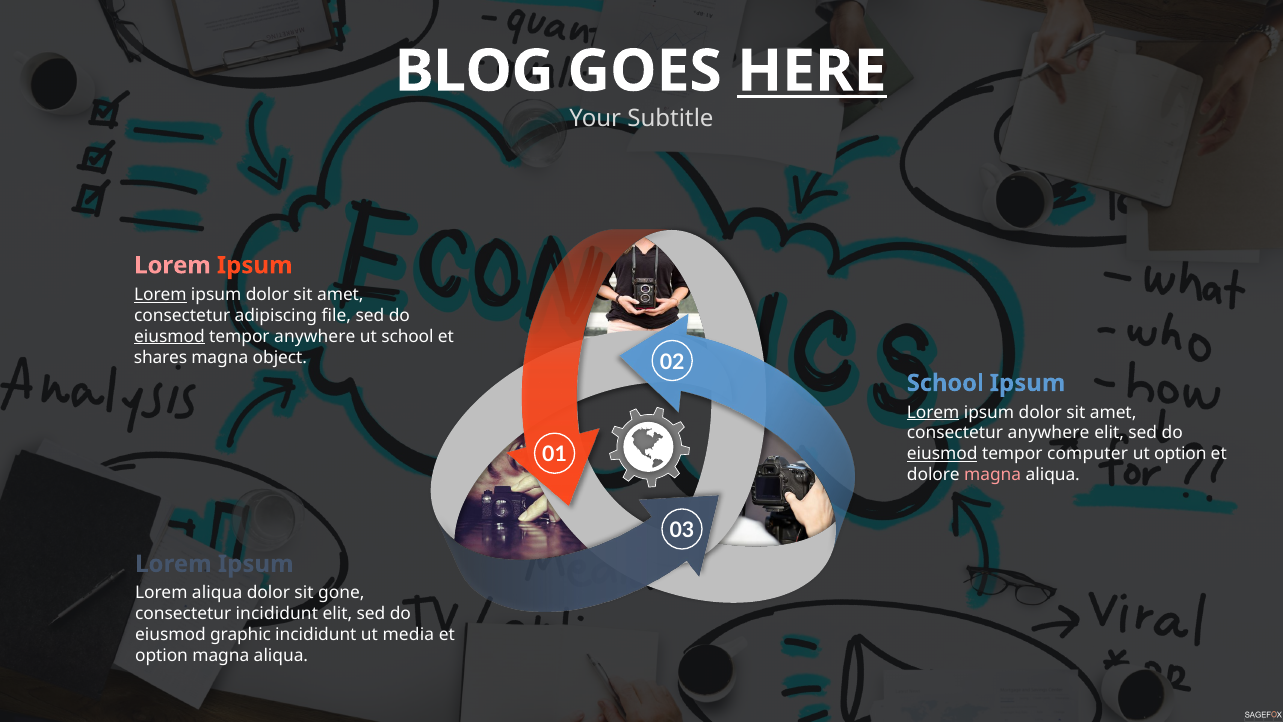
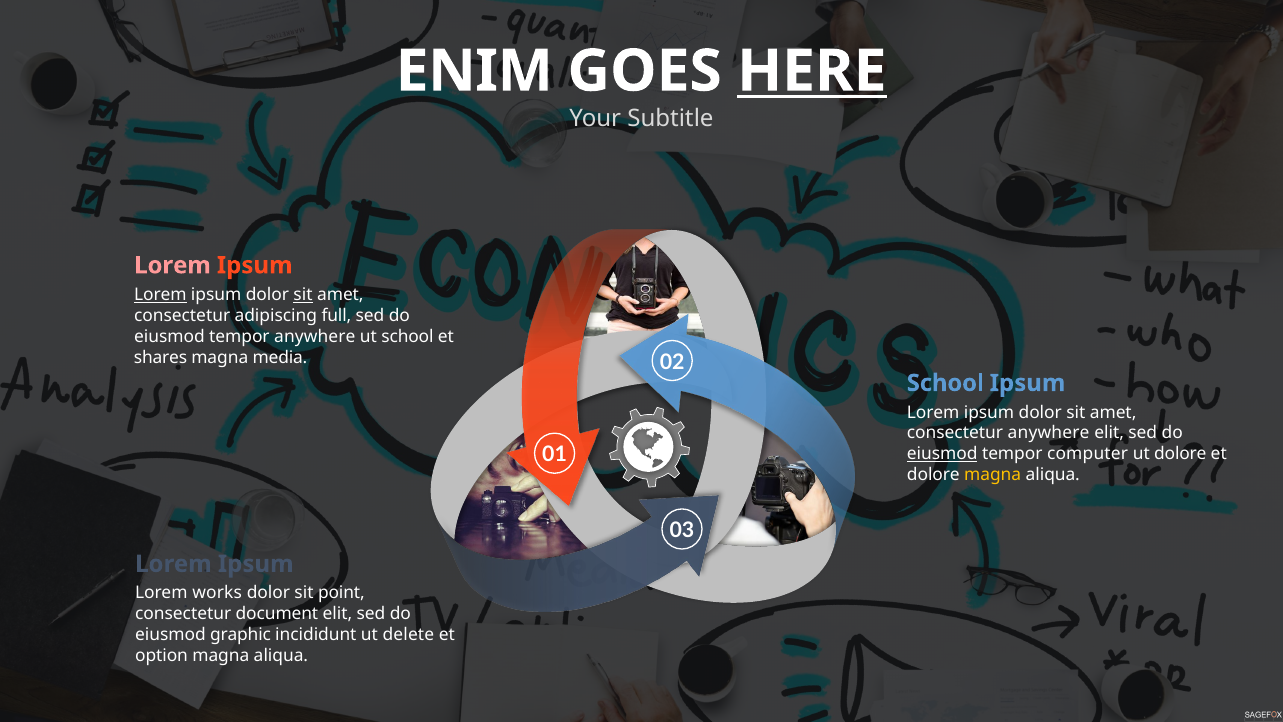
BLOG: BLOG -> ENIM (474, 71)
sit underline: none -> present (303, 294)
file: file -> full (336, 315)
eiusmod underline: present -> none (169, 336)
object: object -> media (280, 357)
Lorem underline: present -> none (933, 412)
ut option: option -> dolore (1180, 454)
magna colour: pink -> yellow (993, 475)
Lorem aliqua: aliqua -> works (217, 593)
gone: gone -> point (341, 593)
consectetur incididunt: incididunt -> document (277, 614)
media: media -> delete (408, 635)
